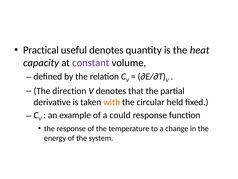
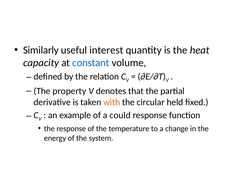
Practical: Practical -> Similarly (41, 50)
useful denotes: denotes -> interest (106, 50)
constant colour: purple -> blue (91, 63)
direction: direction -> property (69, 91)
